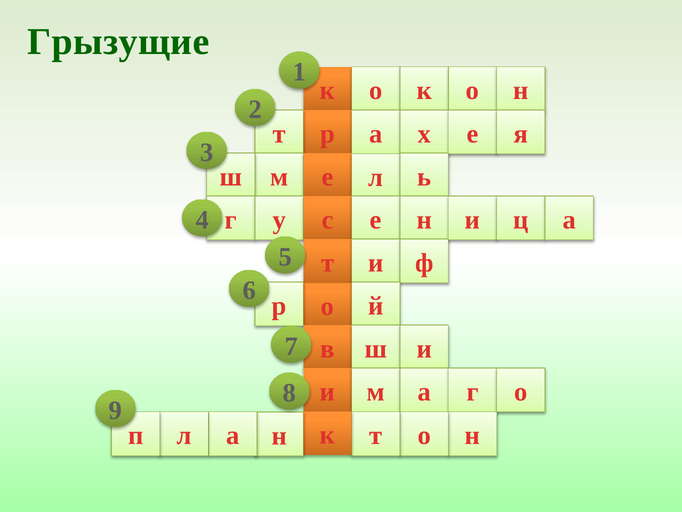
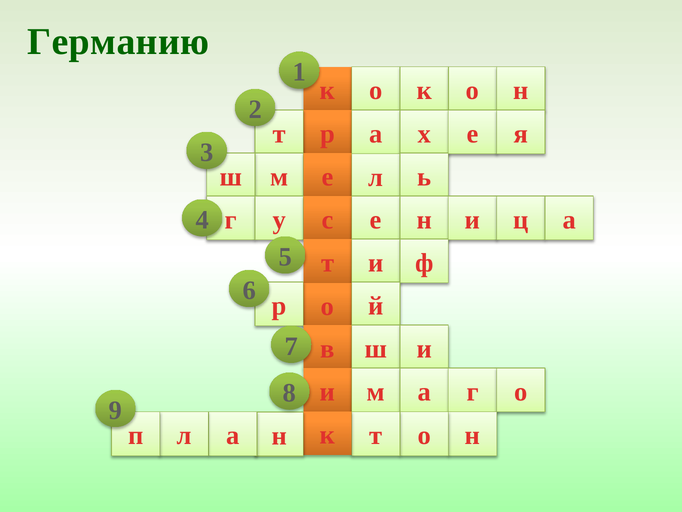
Грызущие: Грызущие -> Германию (118, 42)
